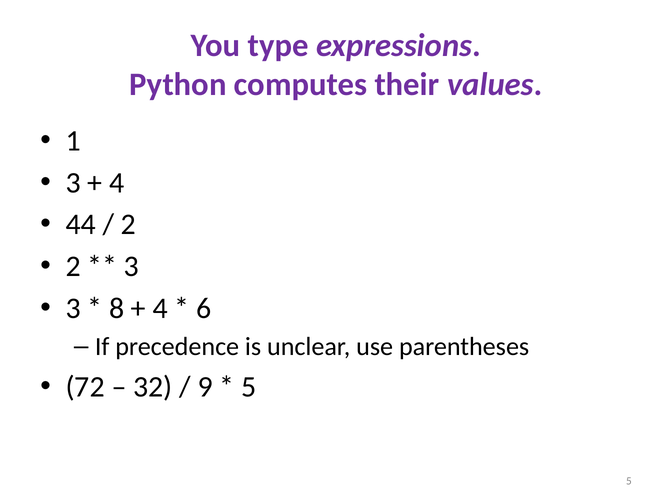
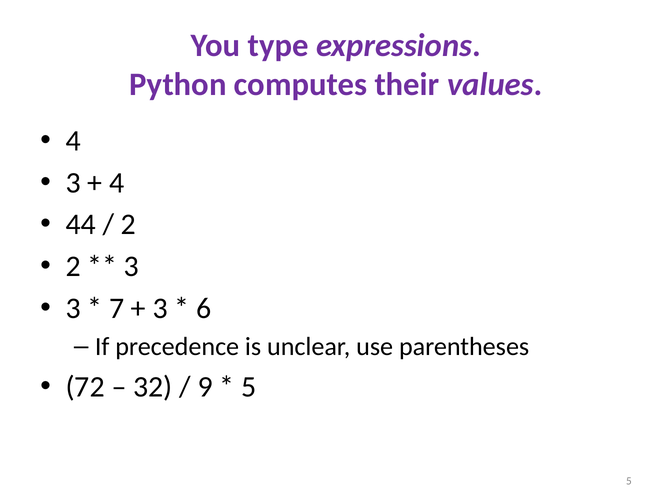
1: 1 -> 4 (73, 141)
8: 8 -> 7 (117, 308)
4: 4 -> 3 (160, 308)
